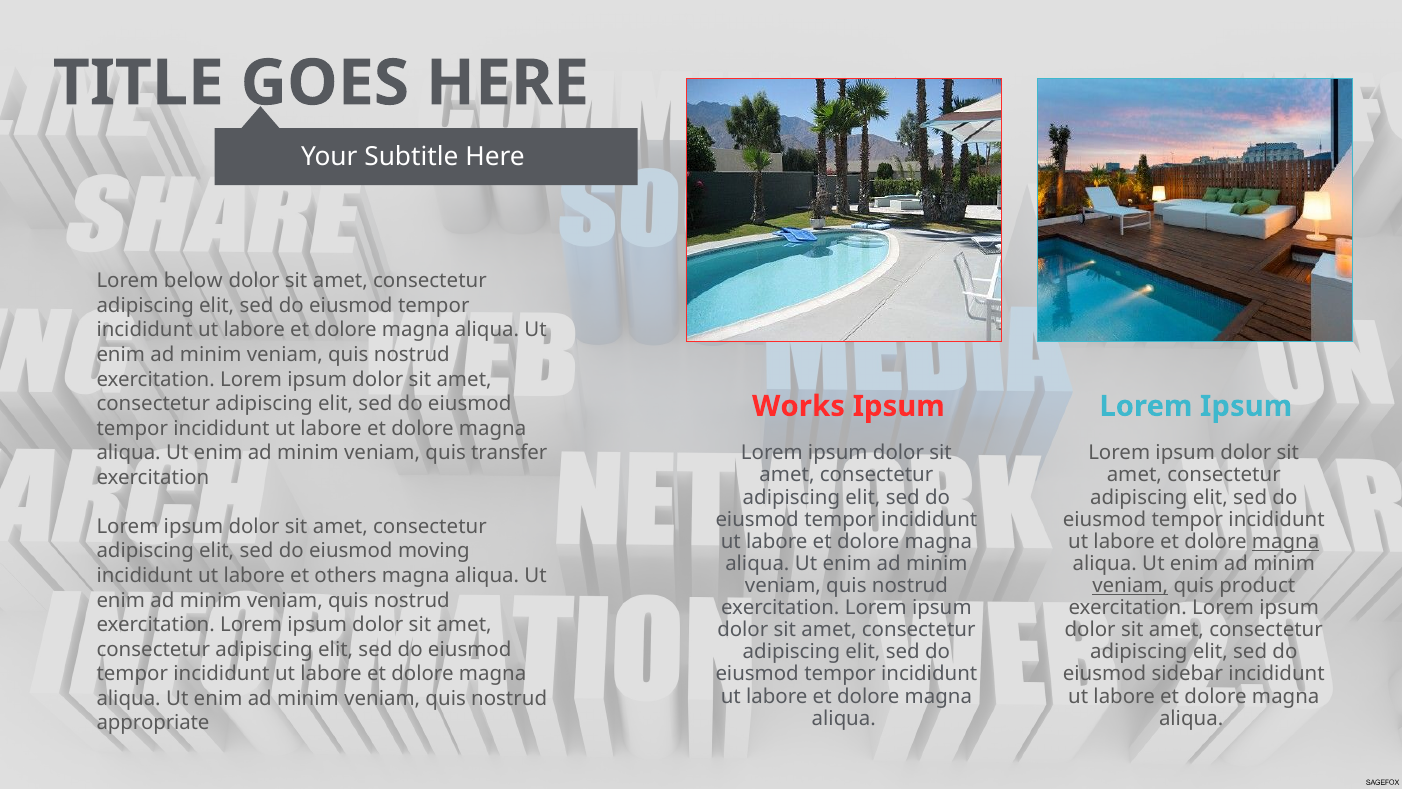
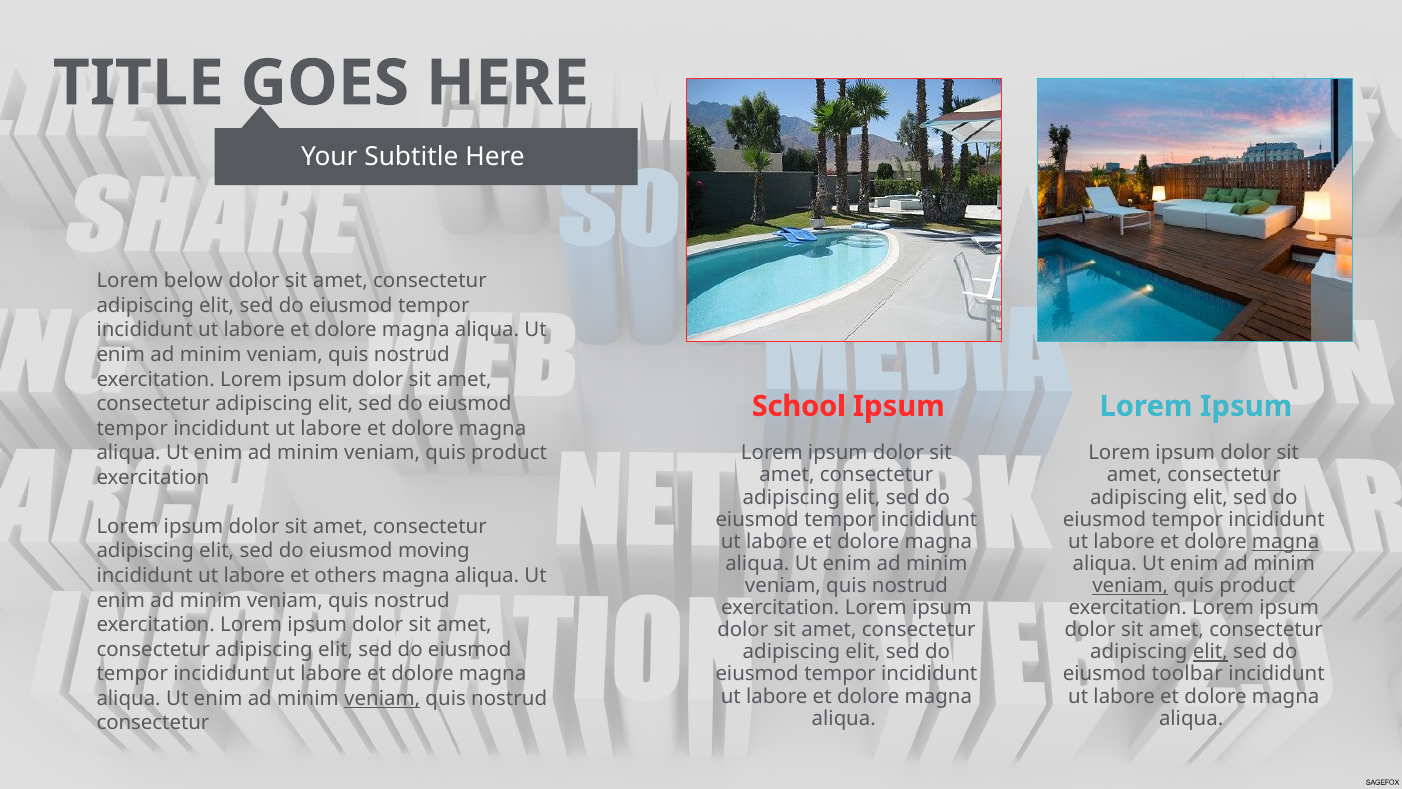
Works: Works -> School (799, 406)
transfer: transfer -> product (509, 453)
elit underline: none -> present (1210, 652)
sidebar: sidebar -> toolbar (1187, 674)
veniam underline: none -> present (382, 698)
appropriate: appropriate -> consectetur (153, 723)
